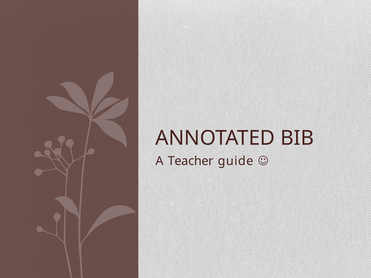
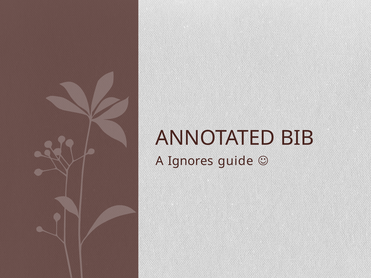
Teacher: Teacher -> Ignores (191, 161)
